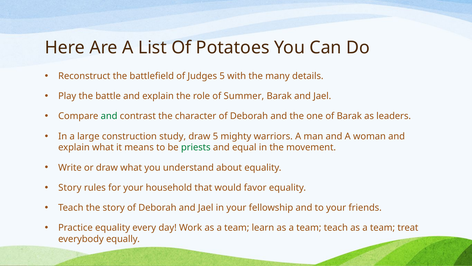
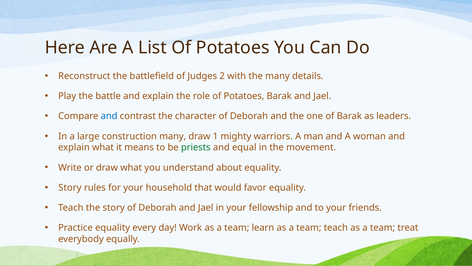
Judges 5: 5 -> 2 (222, 76)
role of Summer: Summer -> Potatoes (244, 96)
and colour: green -> blue (109, 116)
construction study: study -> many (173, 136)
draw 5: 5 -> 1 (215, 136)
